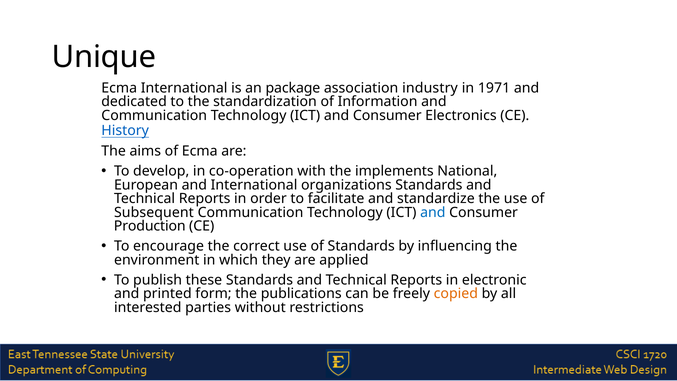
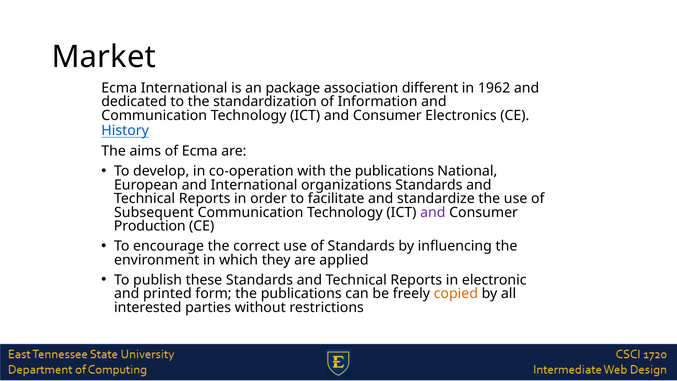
Unique: Unique -> Market (104, 57)
industry: industry -> different (430, 88)
1971: 1971 -> 1962 (494, 88)
with the implements: implements -> publications (394, 171)
and colour: blue -> purple (433, 212)
